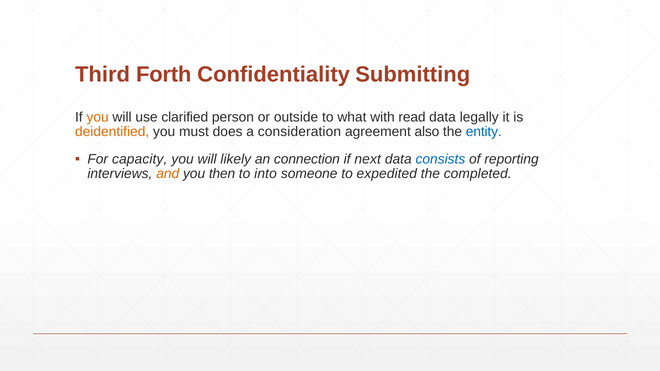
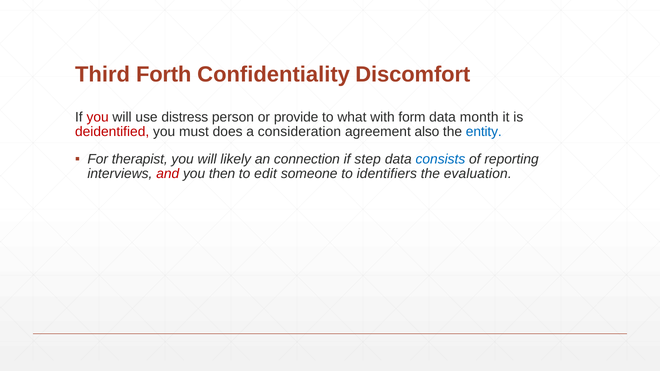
Submitting: Submitting -> Discomfort (413, 75)
you colour: orange -> red (98, 117)
clarified: clarified -> distress (185, 117)
outside: outside -> provide (296, 117)
read: read -> form (412, 117)
legally: legally -> month (479, 117)
deidentified colour: orange -> red (112, 132)
capacity: capacity -> therapist (140, 159)
next: next -> step (368, 159)
and colour: orange -> red (168, 174)
into: into -> edit (266, 174)
expedited: expedited -> identifiers (387, 174)
completed: completed -> evaluation (478, 174)
